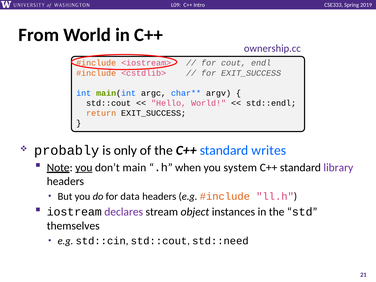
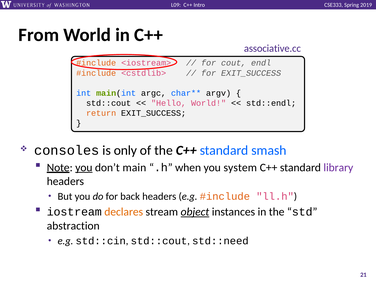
ownership.cc: ownership.cc -> associative.cc (272, 48)
probably: probably -> consoles (67, 150)
writes: writes -> smash (269, 150)
data: data -> back (130, 196)
declares colour: purple -> orange (124, 212)
object underline: none -> present (195, 212)
themselves: themselves -> abstraction (73, 226)
